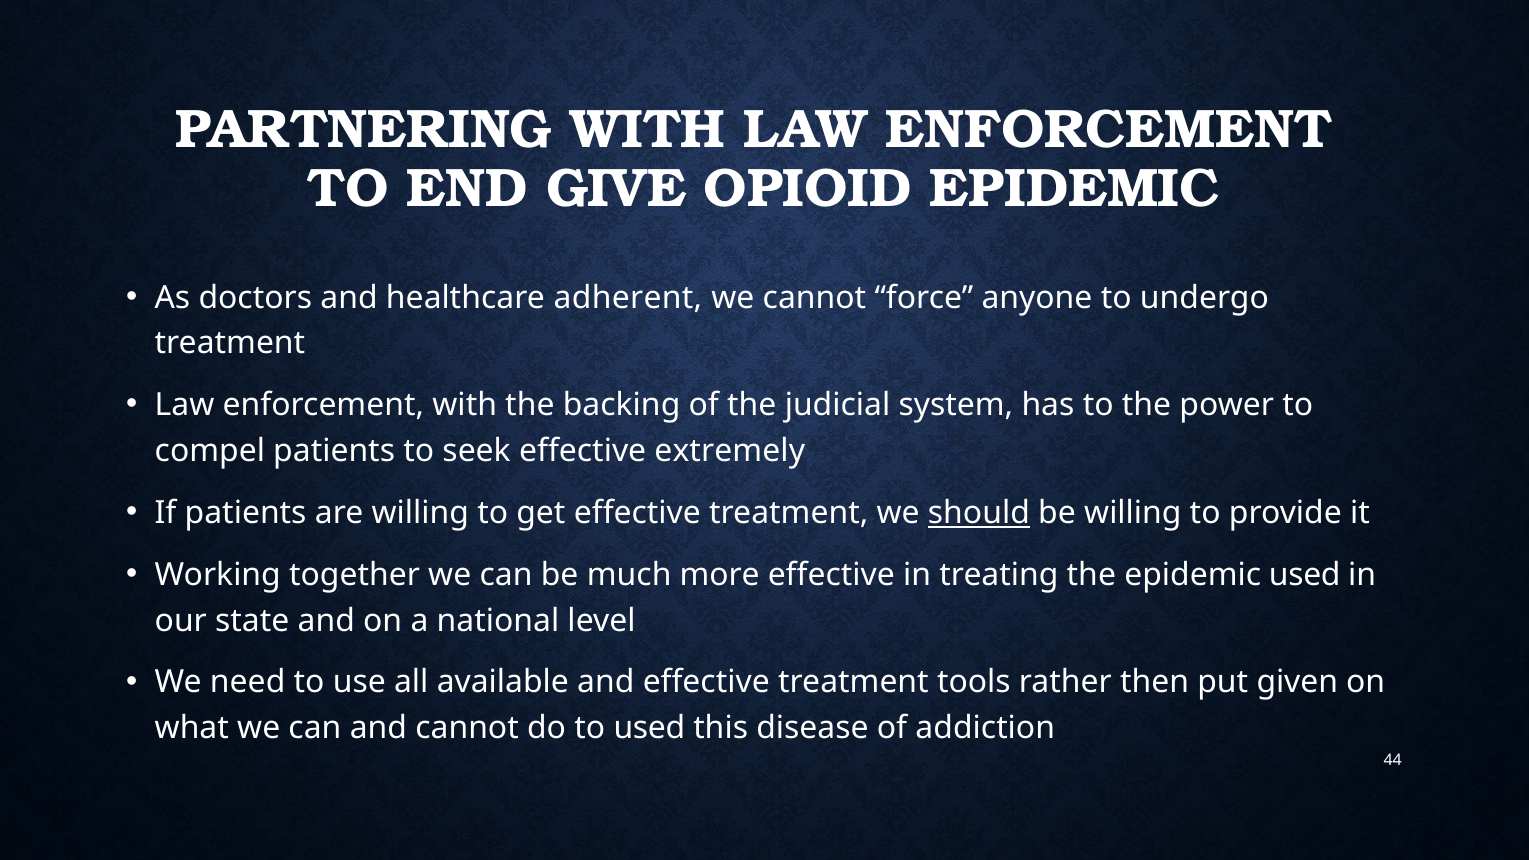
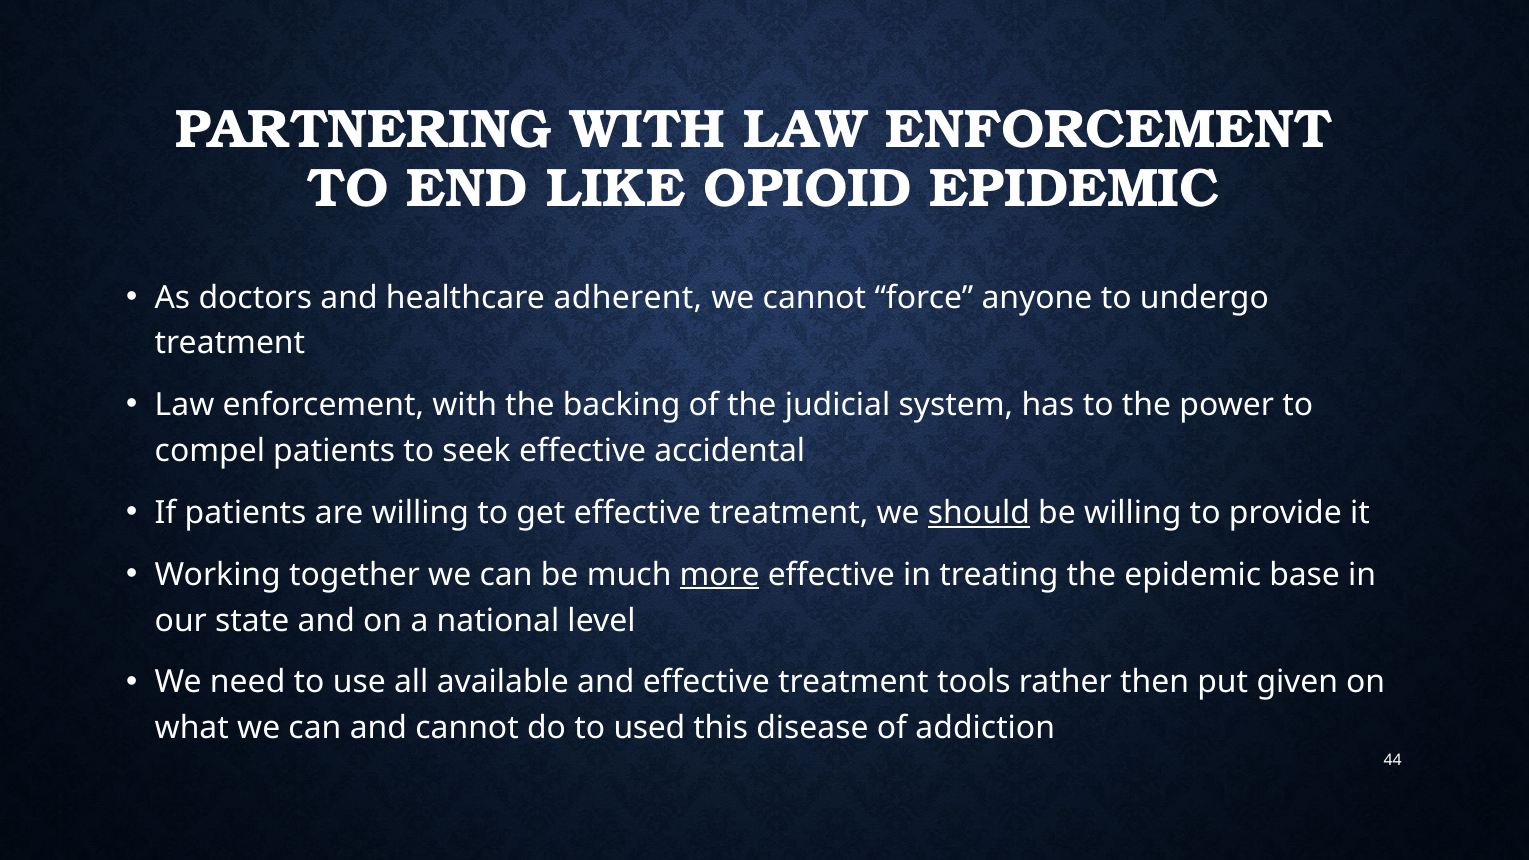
GIVE: GIVE -> LIKE (616, 188)
extremely: extremely -> accidental (730, 451)
more underline: none -> present (720, 575)
epidemic used: used -> base (1305, 575)
